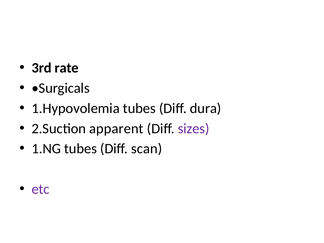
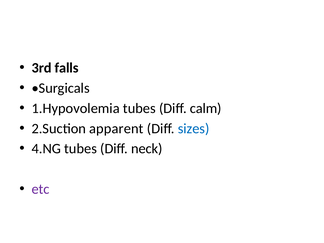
rate: rate -> falls (67, 68)
dura: dura -> calm (206, 108)
sizes colour: purple -> blue (194, 129)
1.NG: 1.NG -> 4.NG (46, 149)
scan: scan -> neck (147, 149)
